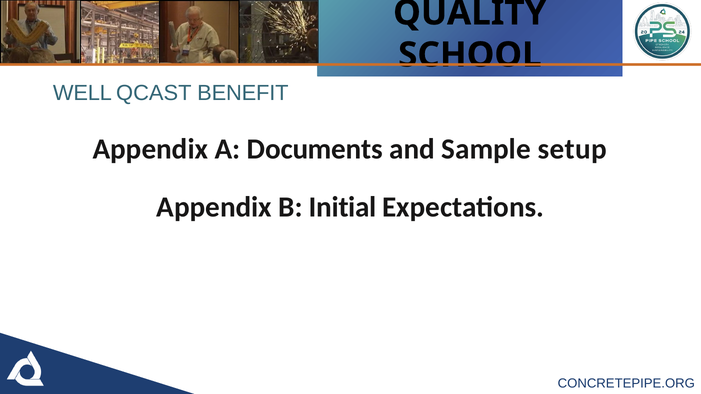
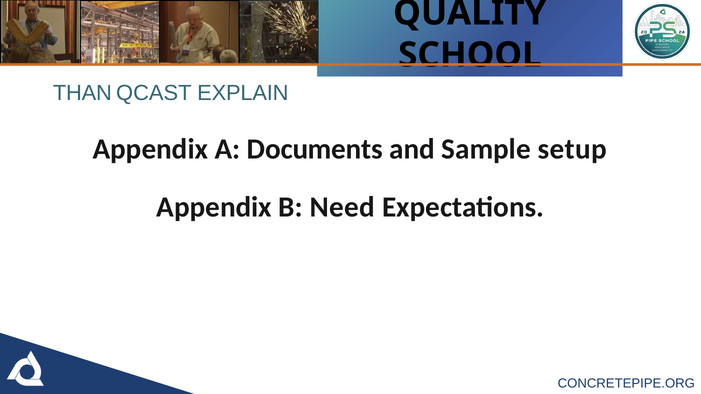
WELL: WELL -> THAN (82, 93)
BENEFIT: BENEFIT -> EXPLAIN (243, 93)
Initial: Initial -> Need (342, 207)
